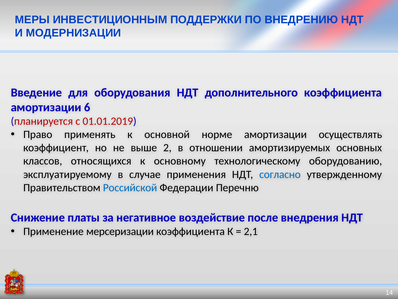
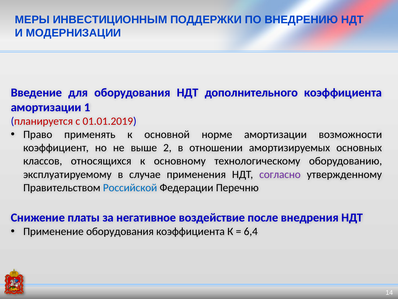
6: 6 -> 1 (87, 107)
осуществлять: осуществлять -> возможности (350, 134)
согласно colour: blue -> purple (280, 174)
Применение мерсеризации: мерсеризации -> оборудования (120, 231)
2,1: 2,1 -> 6,4 (251, 231)
